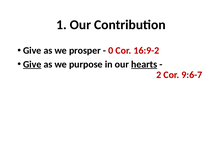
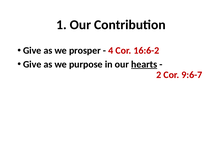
0: 0 -> 4 (111, 51)
16:9-2: 16:9-2 -> 16:6-2 (146, 51)
Give underline: present -> none (32, 64)
